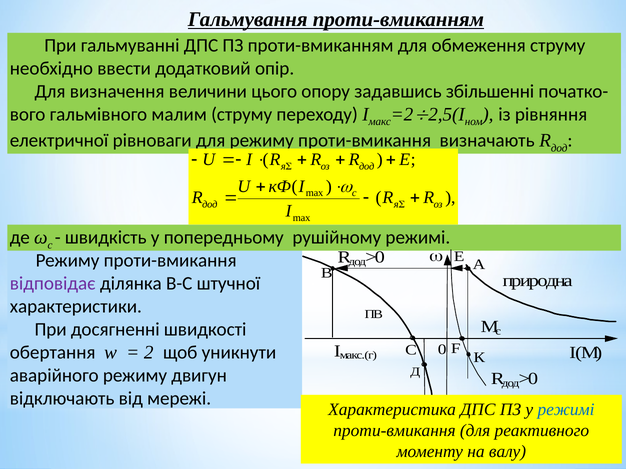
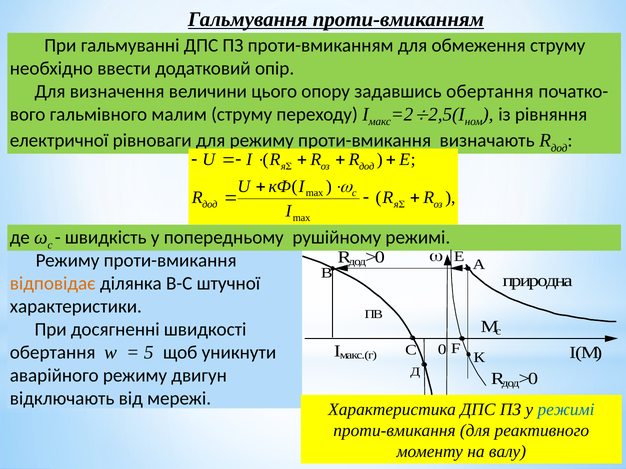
задавшись збільшенні: збільшенні -> обертання (490, 92)
відповідає colour: purple -> orange (53, 284)
2: 2 -> 5 (149, 353)
